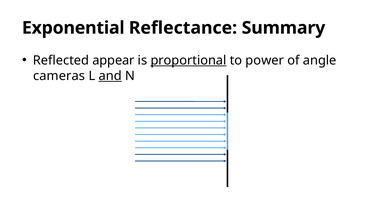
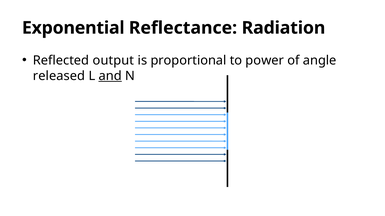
Summary: Summary -> Radiation (283, 28)
appear: appear -> output (113, 61)
proportional underline: present -> none (189, 61)
cameras: cameras -> released (59, 76)
